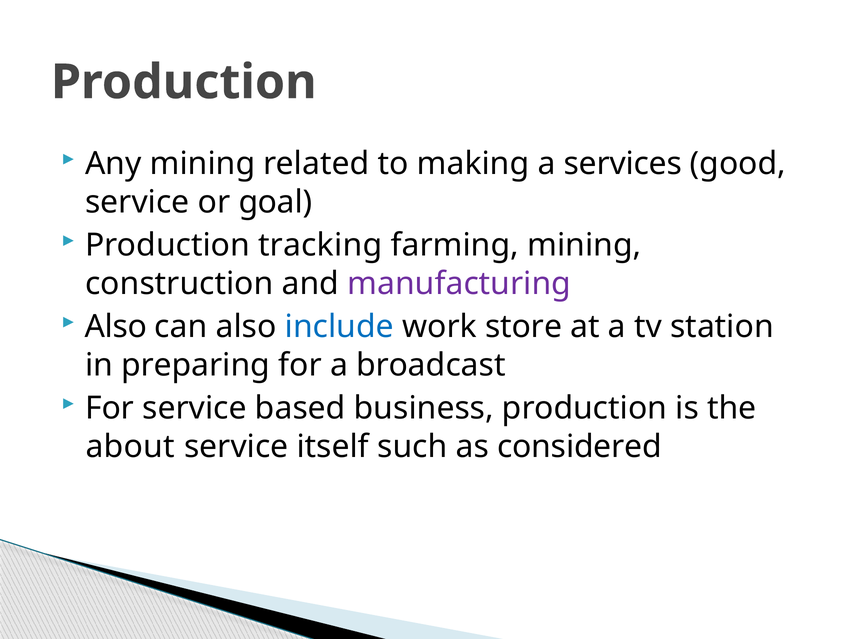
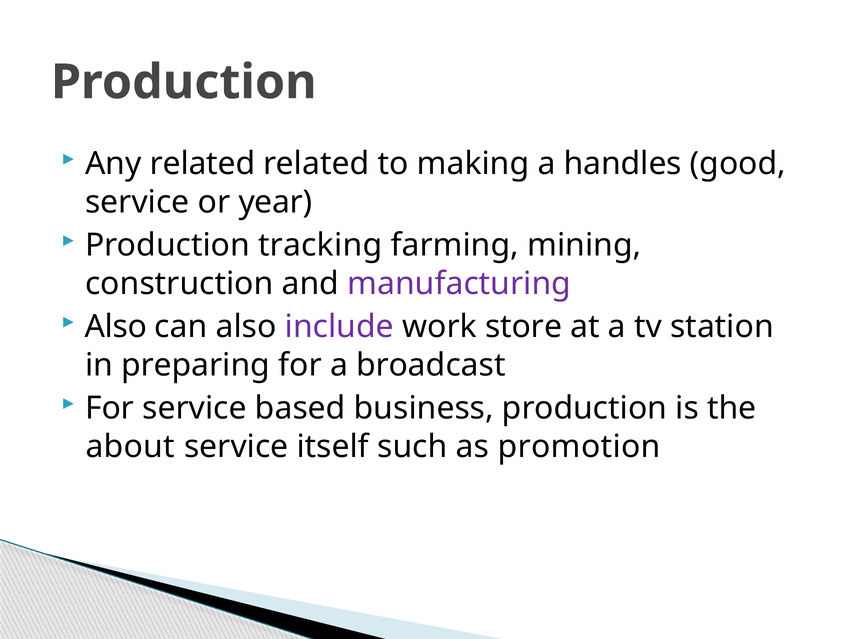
Any mining: mining -> related (203, 164)
services: services -> handles (623, 164)
goal: goal -> year (275, 202)
include colour: blue -> purple (339, 327)
considered: considered -> promotion (579, 446)
